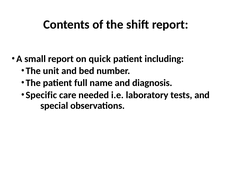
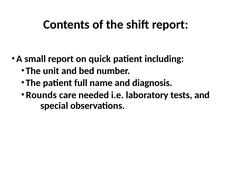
Specific: Specific -> Rounds (41, 95)
